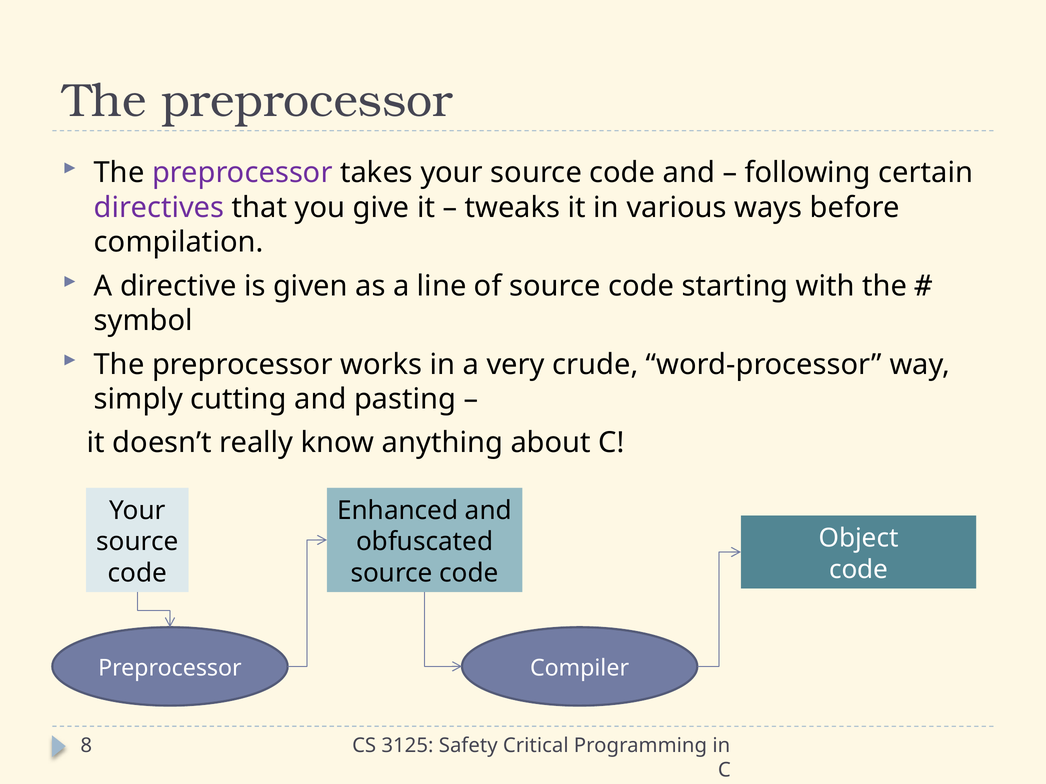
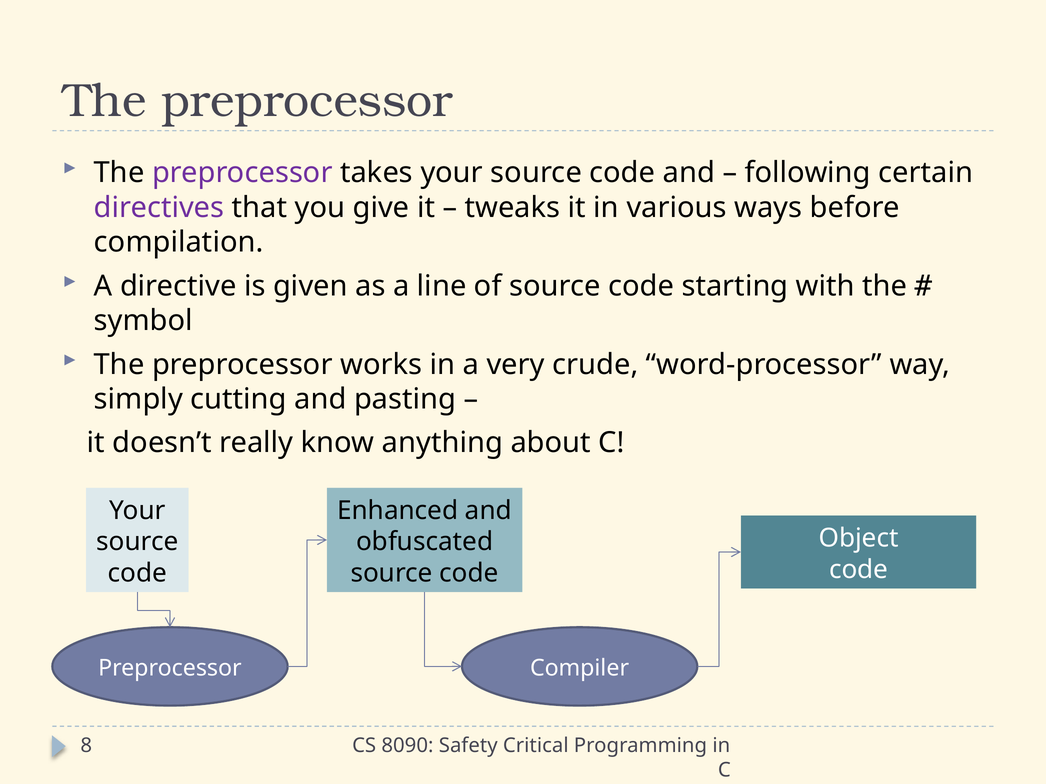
3125: 3125 -> 8090 (407, 746)
